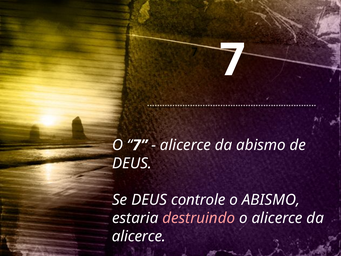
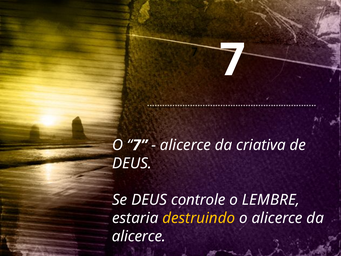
da abismo: abismo -> criativa (261, 145)
o ABISMO: ABISMO -> LEMBRE (271, 200)
destruindo colour: pink -> yellow (199, 218)
